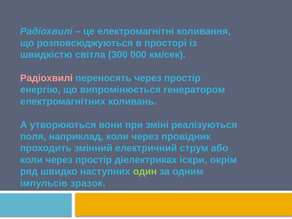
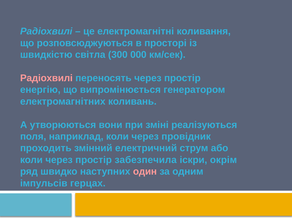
діелектриках: діелектриках -> забезпечила (146, 160)
один colour: light green -> pink (145, 172)
зразок: зразок -> герцах (88, 183)
